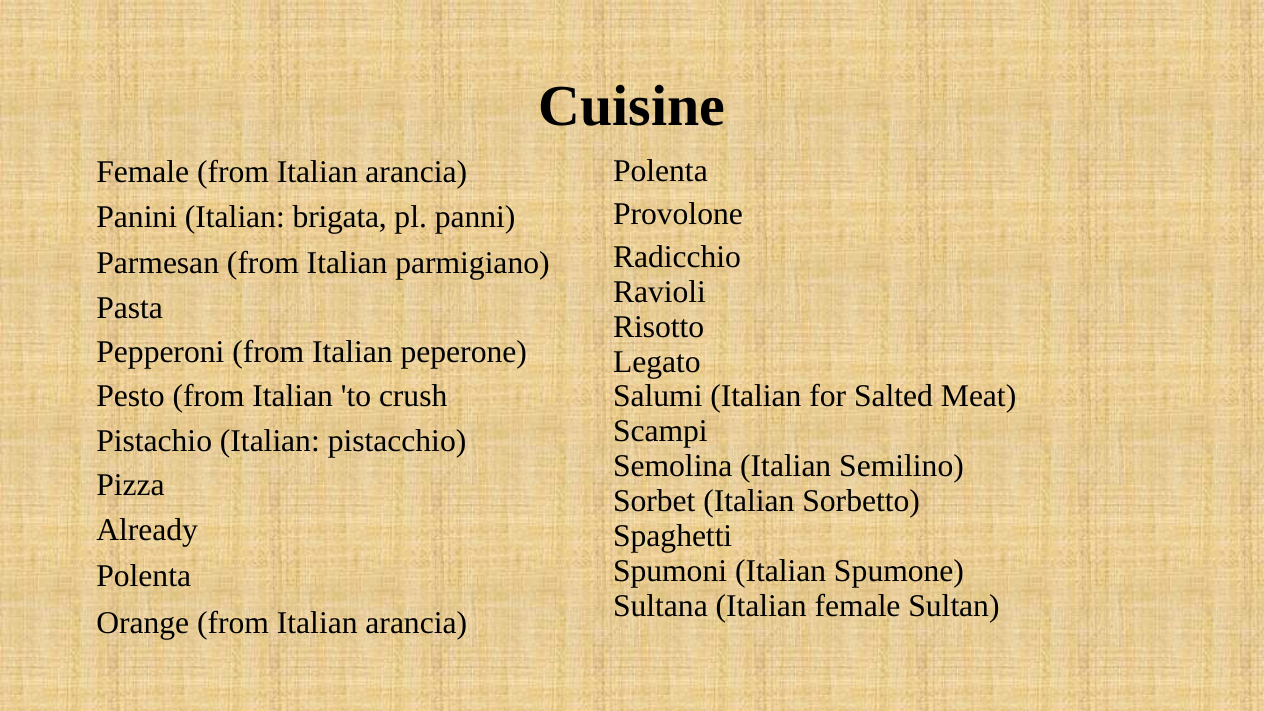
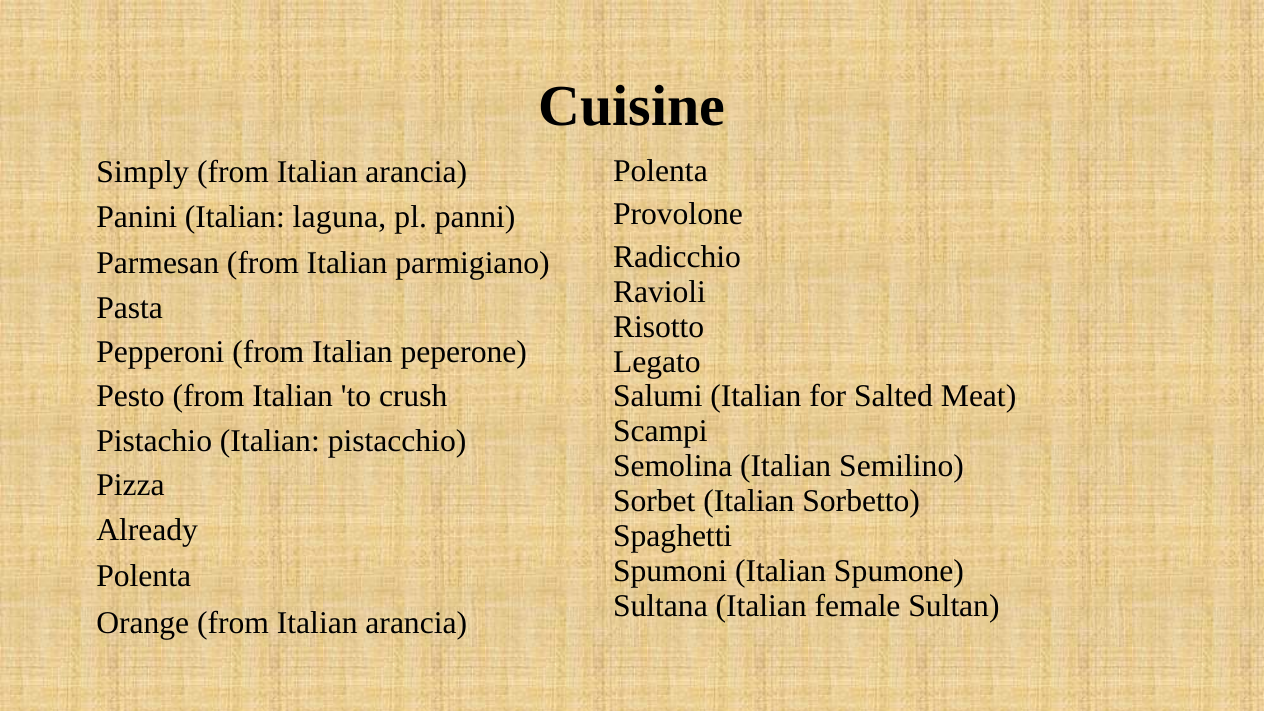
Female: Female -> Simply (143, 172)
brigata: brigata -> laguna (340, 217)
